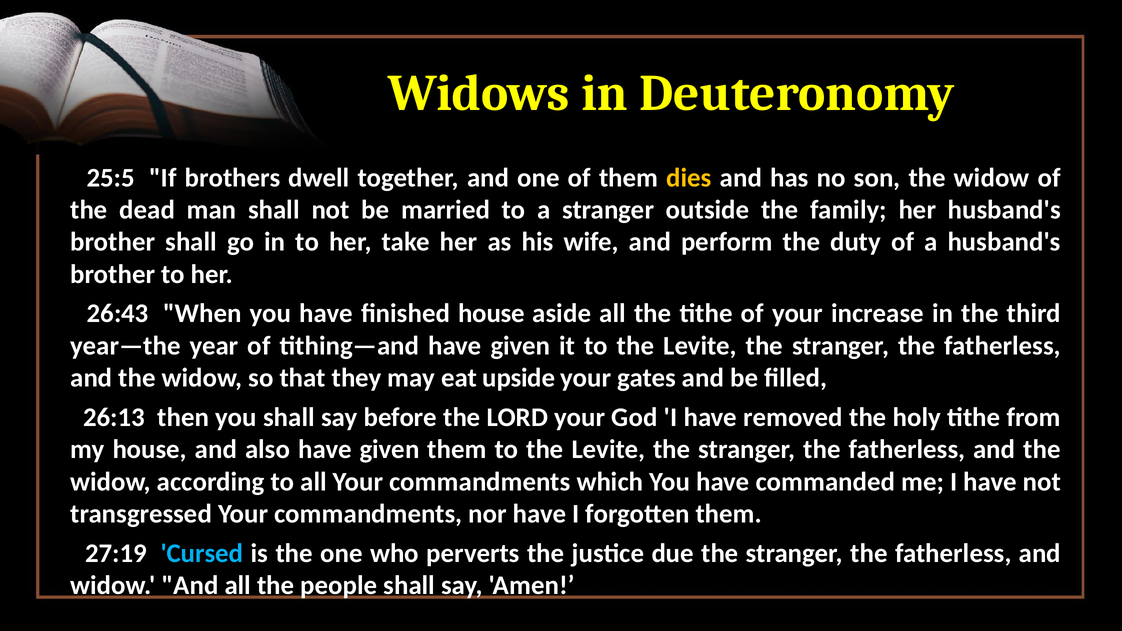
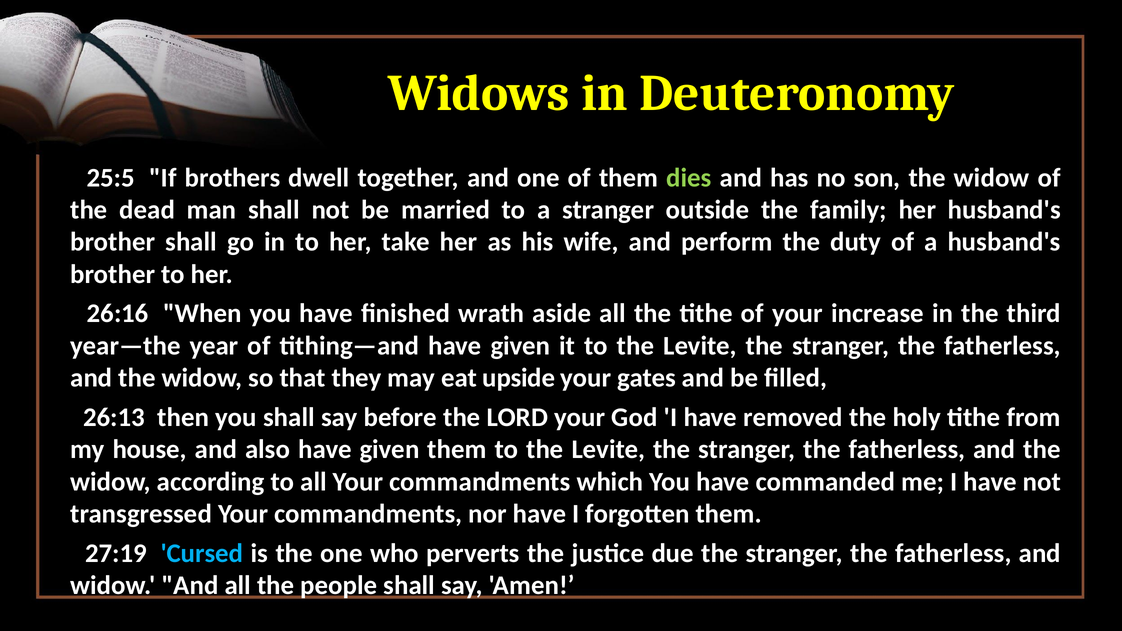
dies colour: yellow -> light green (689, 178)
26:43: 26:43 -> 26:16 (118, 314)
finished house: house -> wrath (491, 314)
